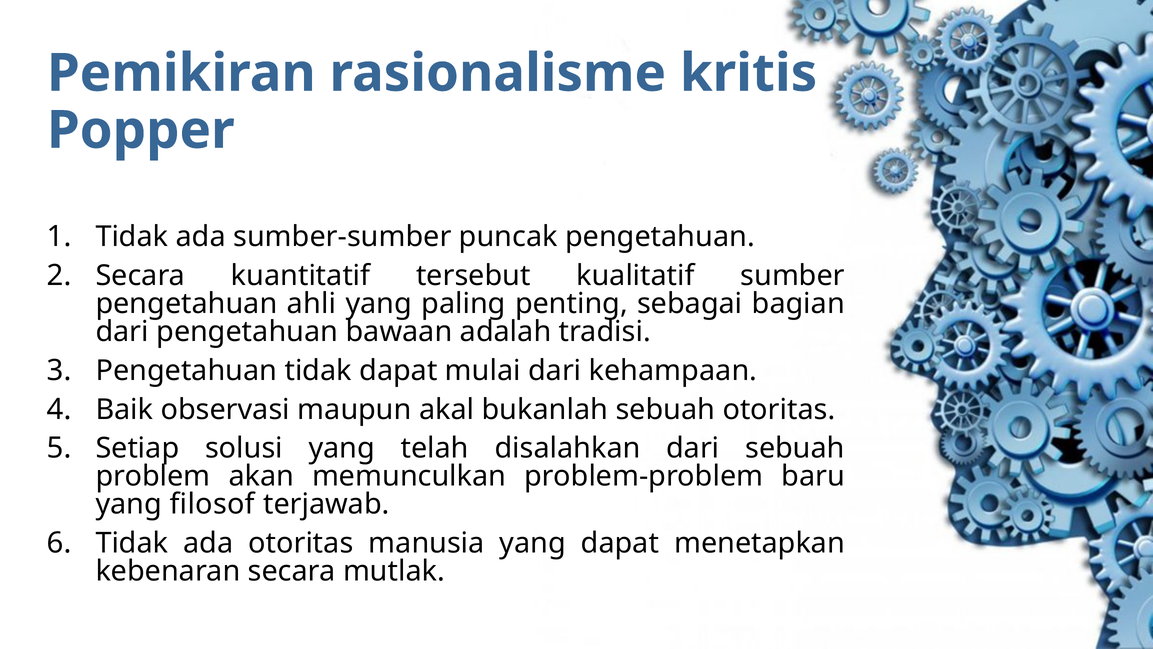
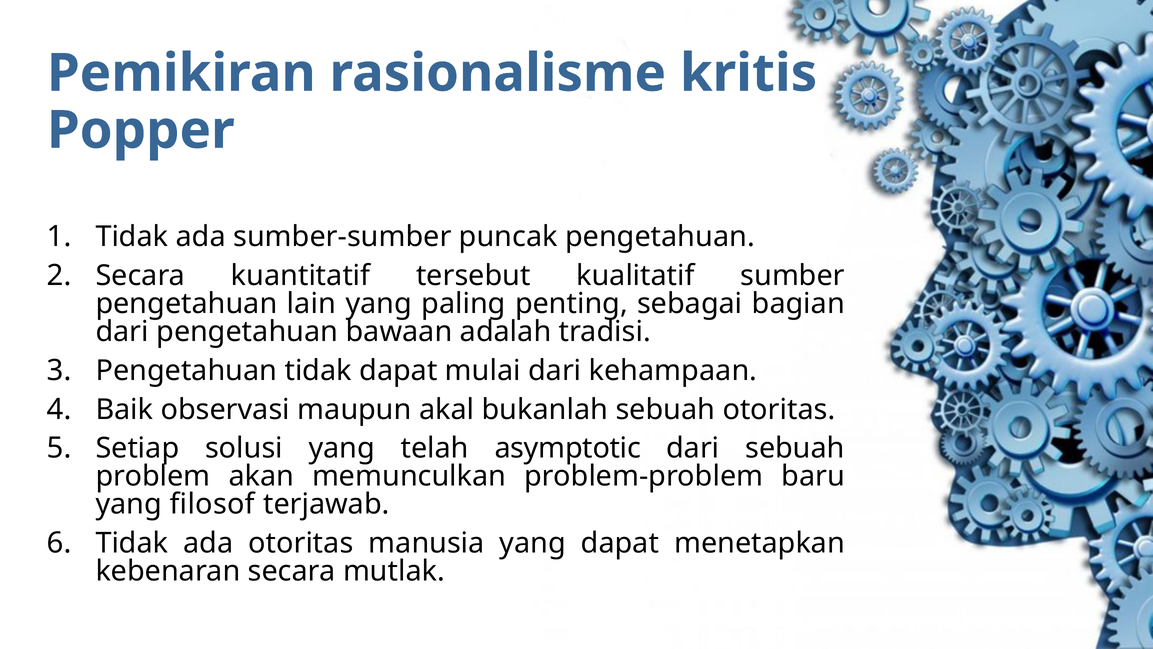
ahli: ahli -> lain (311, 304)
disalahkan: disalahkan -> asymptotic (568, 448)
